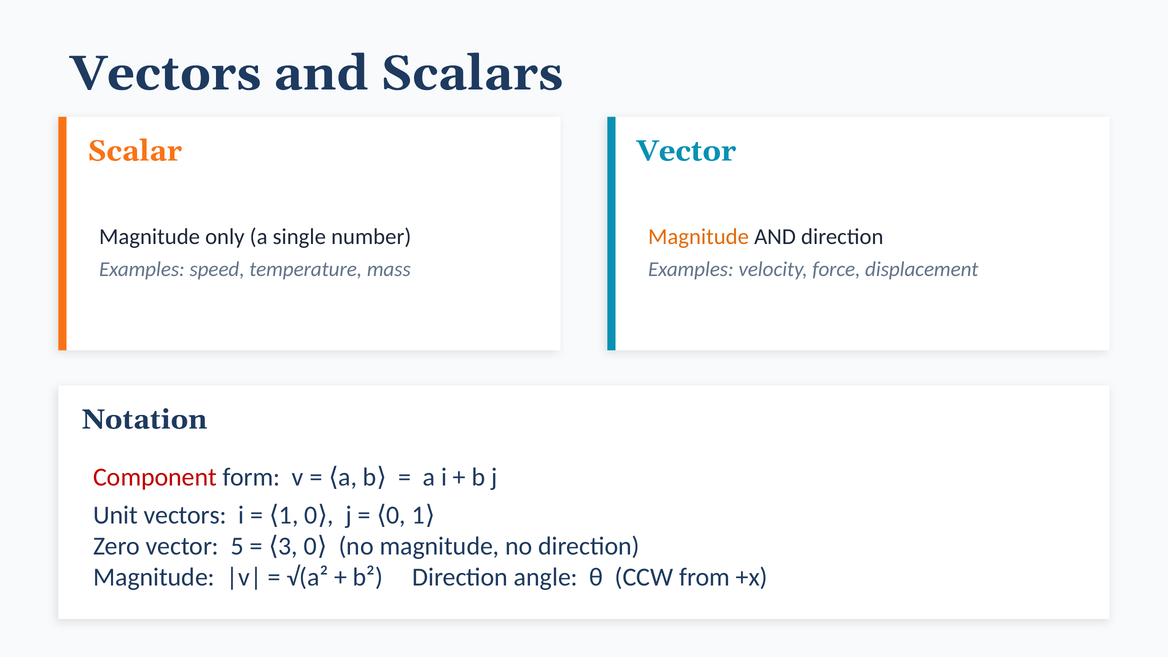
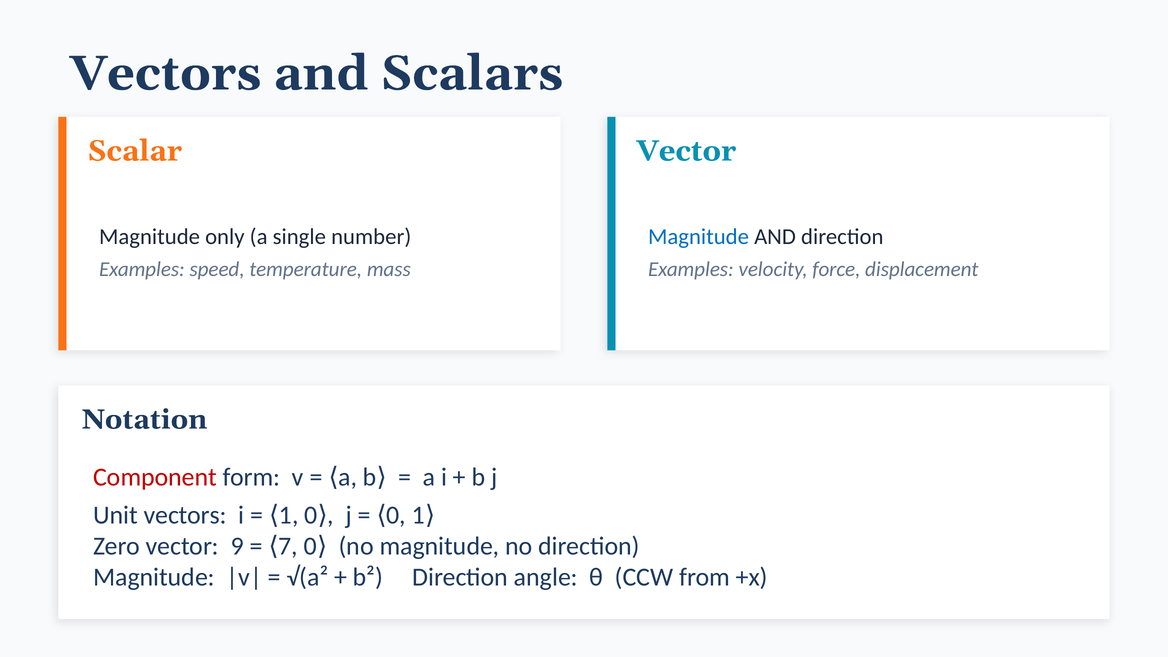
Magnitude colour: orange -> blue (698, 237)
5: 5 -> 9 (237, 546)
3: 3 -> 7 (288, 546)
